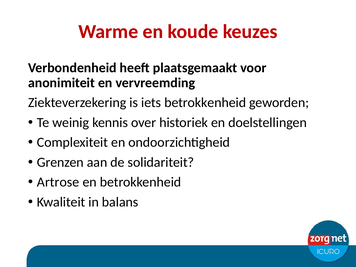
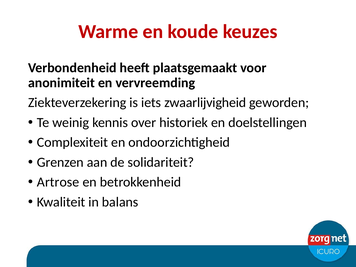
iets betrokkenheid: betrokkenheid -> zwaarlijvigheid (205, 103)
